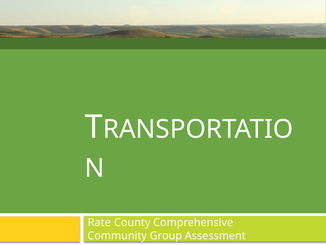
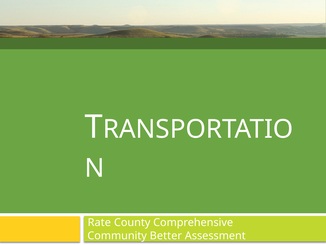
Group: Group -> Better (166, 235)
